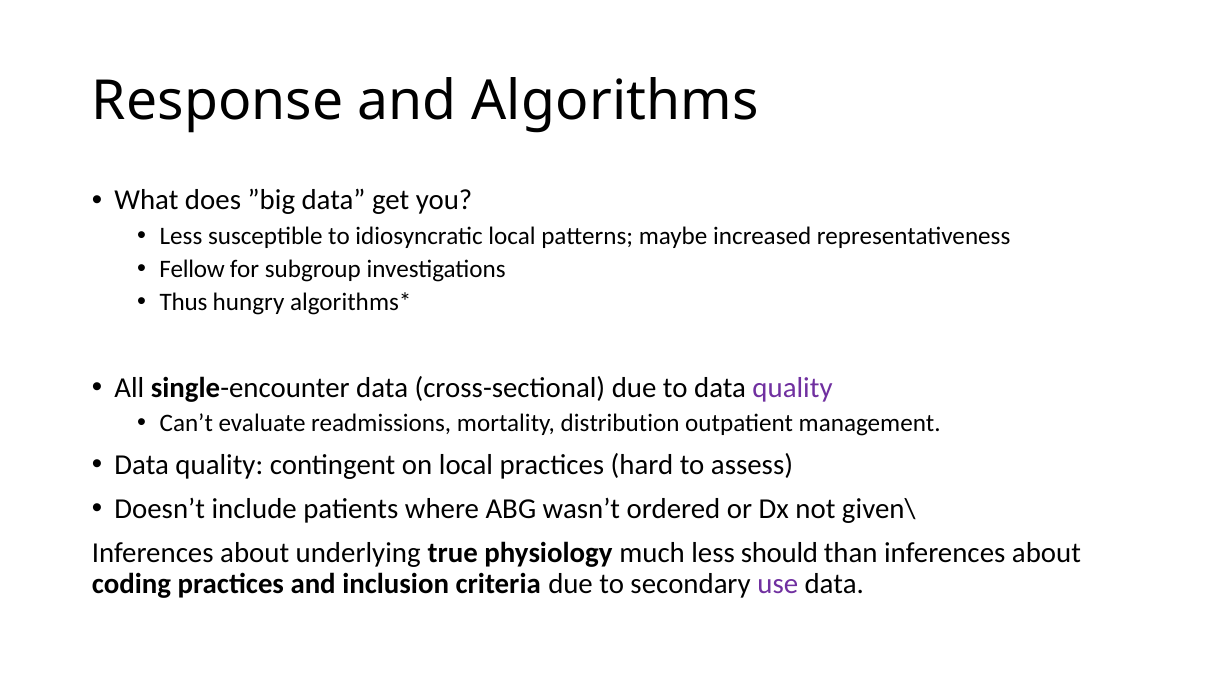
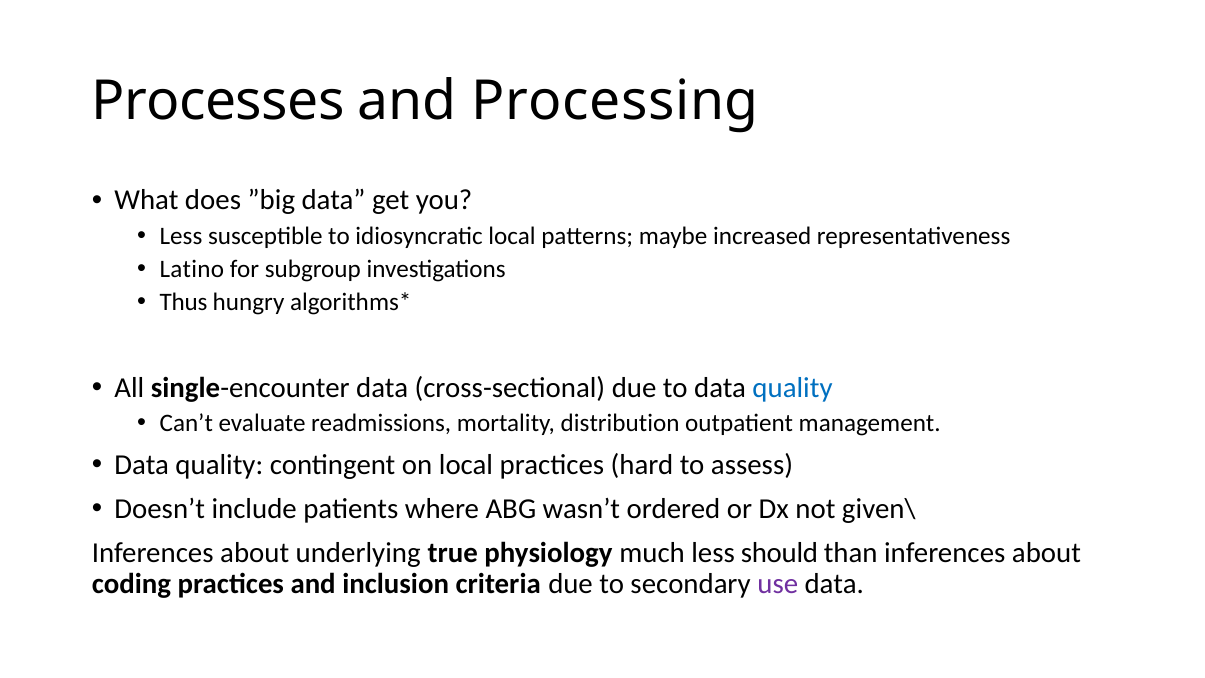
Response: Response -> Processes (218, 101)
Algorithms: Algorithms -> Processing (615, 101)
Fellow: Fellow -> Latino (192, 269)
quality colour: purple -> blue (793, 388)
